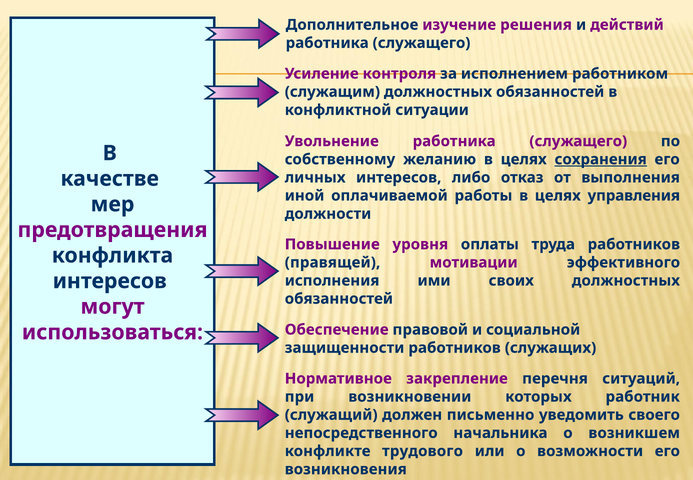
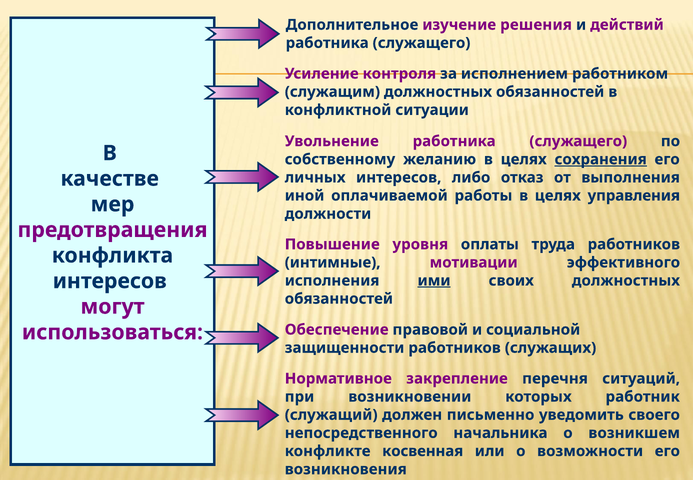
правящей: правящей -> интимные (333, 262)
ими underline: none -> present (434, 280)
трудового: трудового -> косвенная (423, 451)
